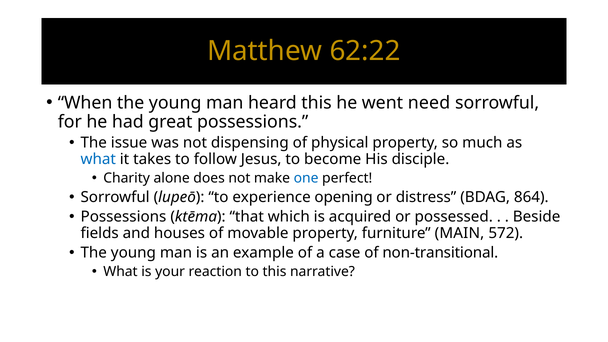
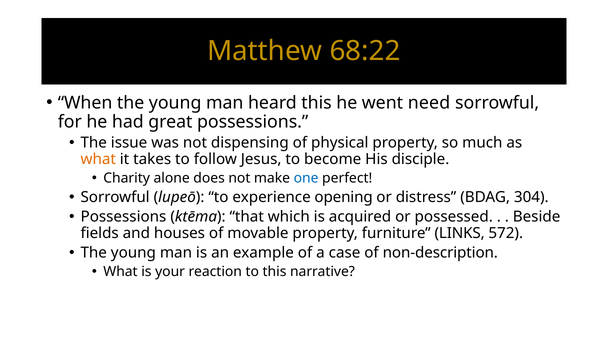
62:22: 62:22 -> 68:22 (365, 51)
what colour: blue -> orange (98, 159)
864: 864 -> 304 (531, 197)
MAIN: MAIN -> LINKS (460, 233)
non-transitional: non-transitional -> non-description (440, 253)
